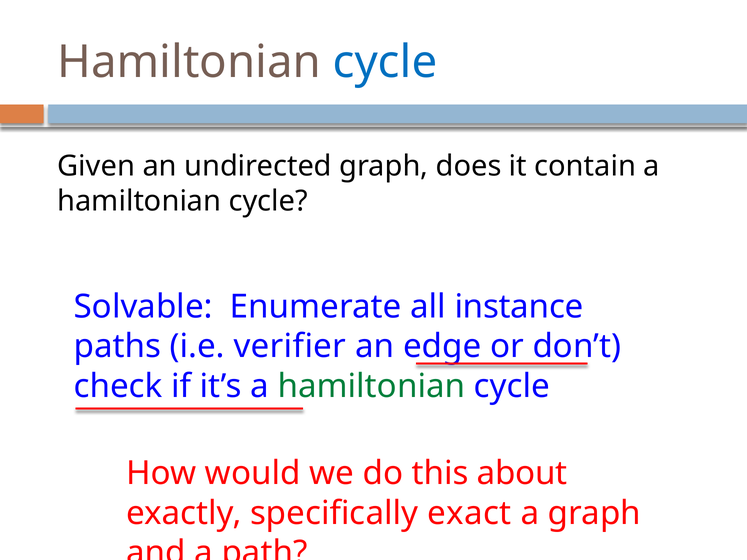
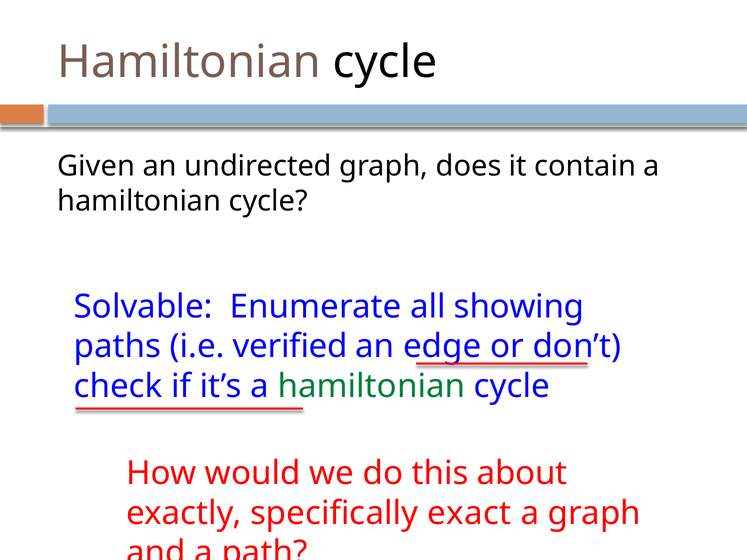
cycle colour: blue -> black (385, 62)
instance: instance -> showing (519, 307)
verifier: verifier -> verified (290, 347)
